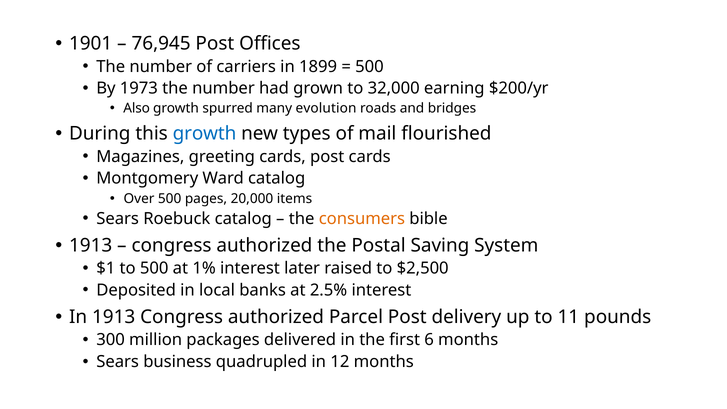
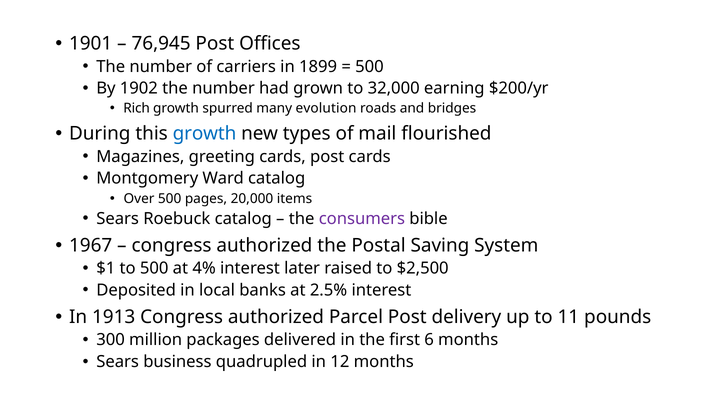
1973: 1973 -> 1902 (139, 88)
Also: Also -> Rich (137, 108)
consumers colour: orange -> purple (362, 219)
1913: 1913 -> 1967 (91, 245)
1%: 1% -> 4% (204, 268)
